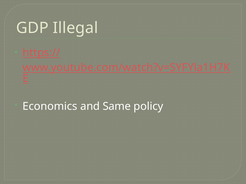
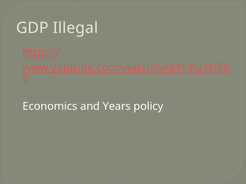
Same: Same -> Years (117, 107)
